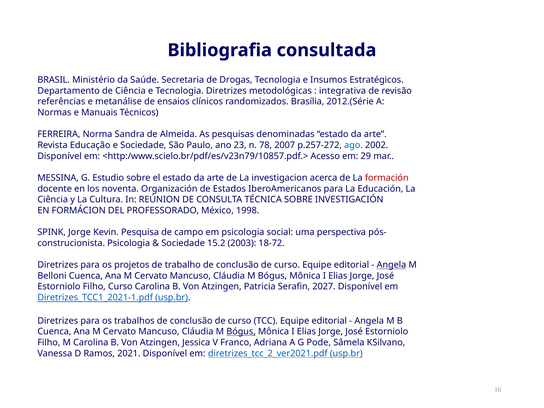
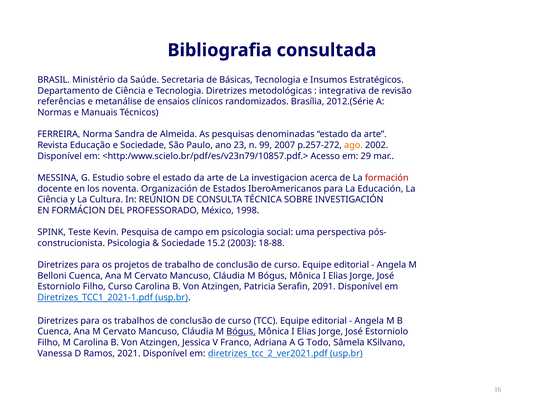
Drogas: Drogas -> Básicas (236, 80)
78: 78 -> 99 (266, 145)
ago colour: blue -> orange (353, 145)
SPINK Jorge: Jorge -> Teste (80, 232)
18-72: 18-72 -> 18-88 (272, 243)
Angela underline: present -> none (391, 265)
2027: 2027 -> 2091 (324, 287)
Pode: Pode -> Todo (319, 342)
